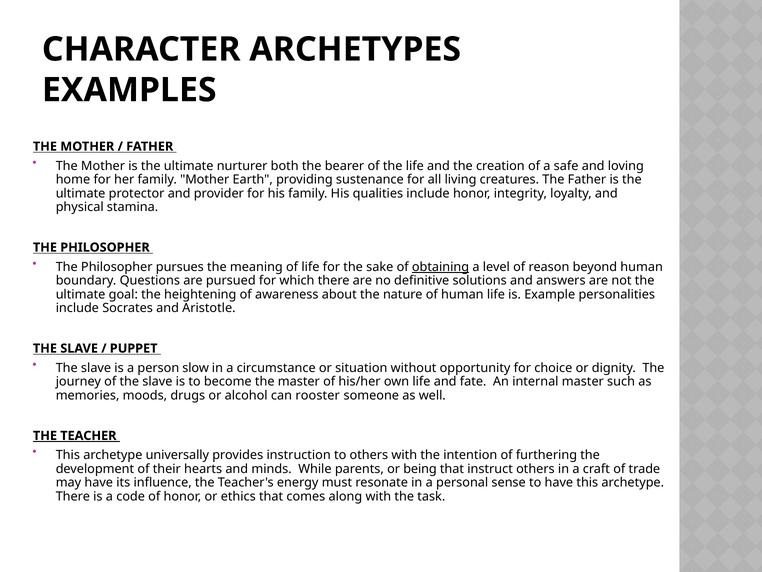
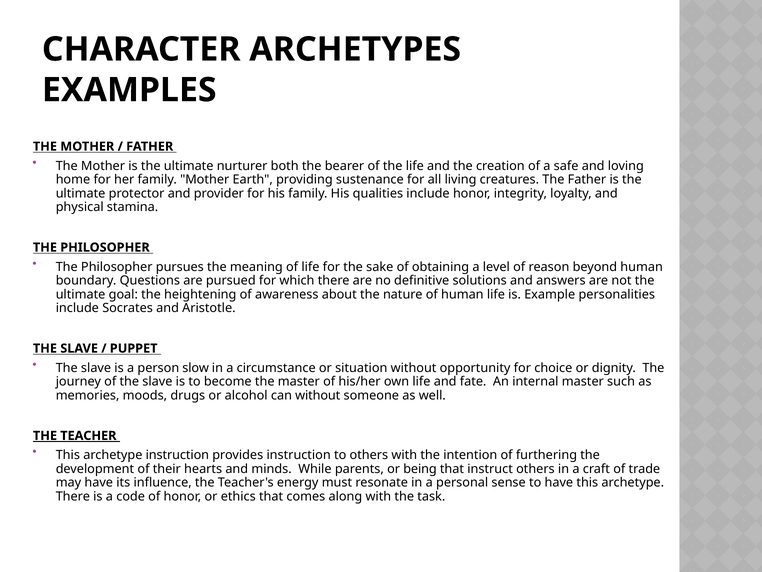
obtaining underline: present -> none (441, 267)
can rooster: rooster -> without (318, 395)
archetype universally: universally -> instruction (177, 455)
